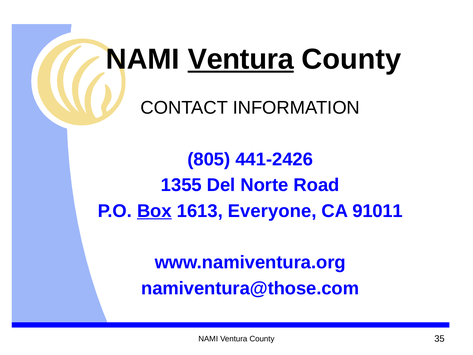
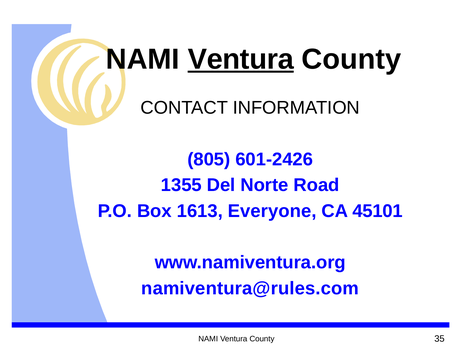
441-2426: 441-2426 -> 601-2426 (274, 159)
Box underline: present -> none (154, 211)
91011: 91011 -> 45101 (378, 211)
namiventura@those.com: namiventura@those.com -> namiventura@rules.com (250, 288)
